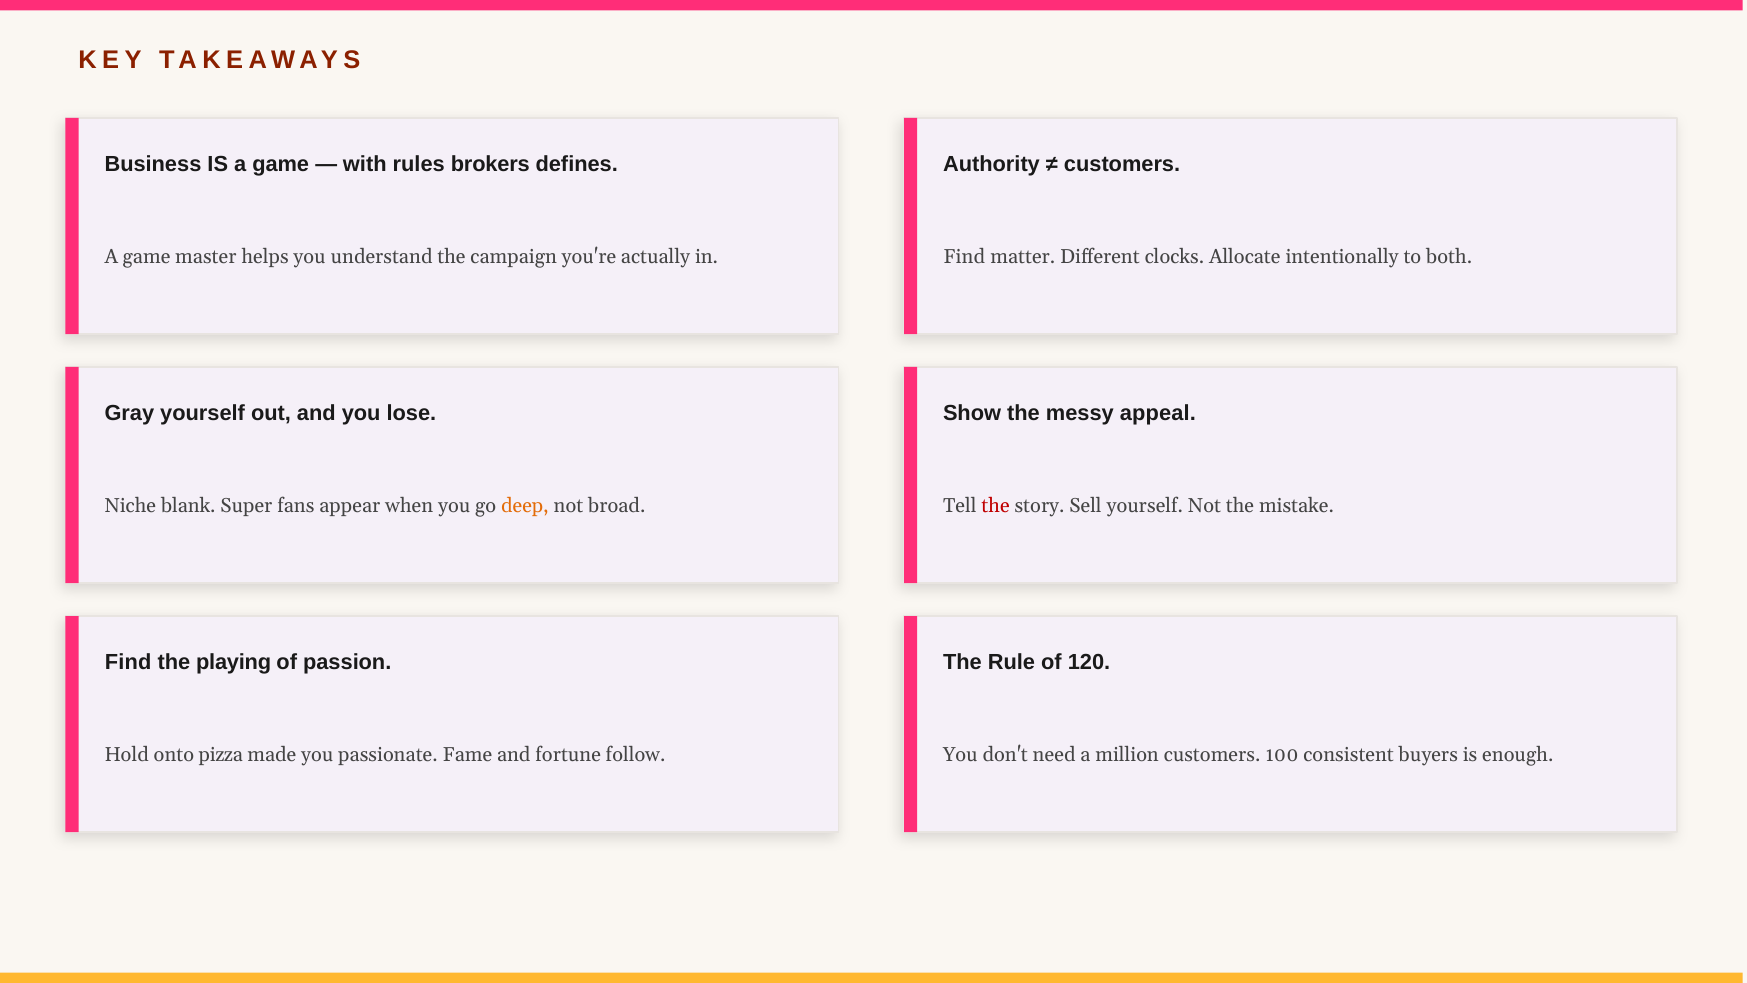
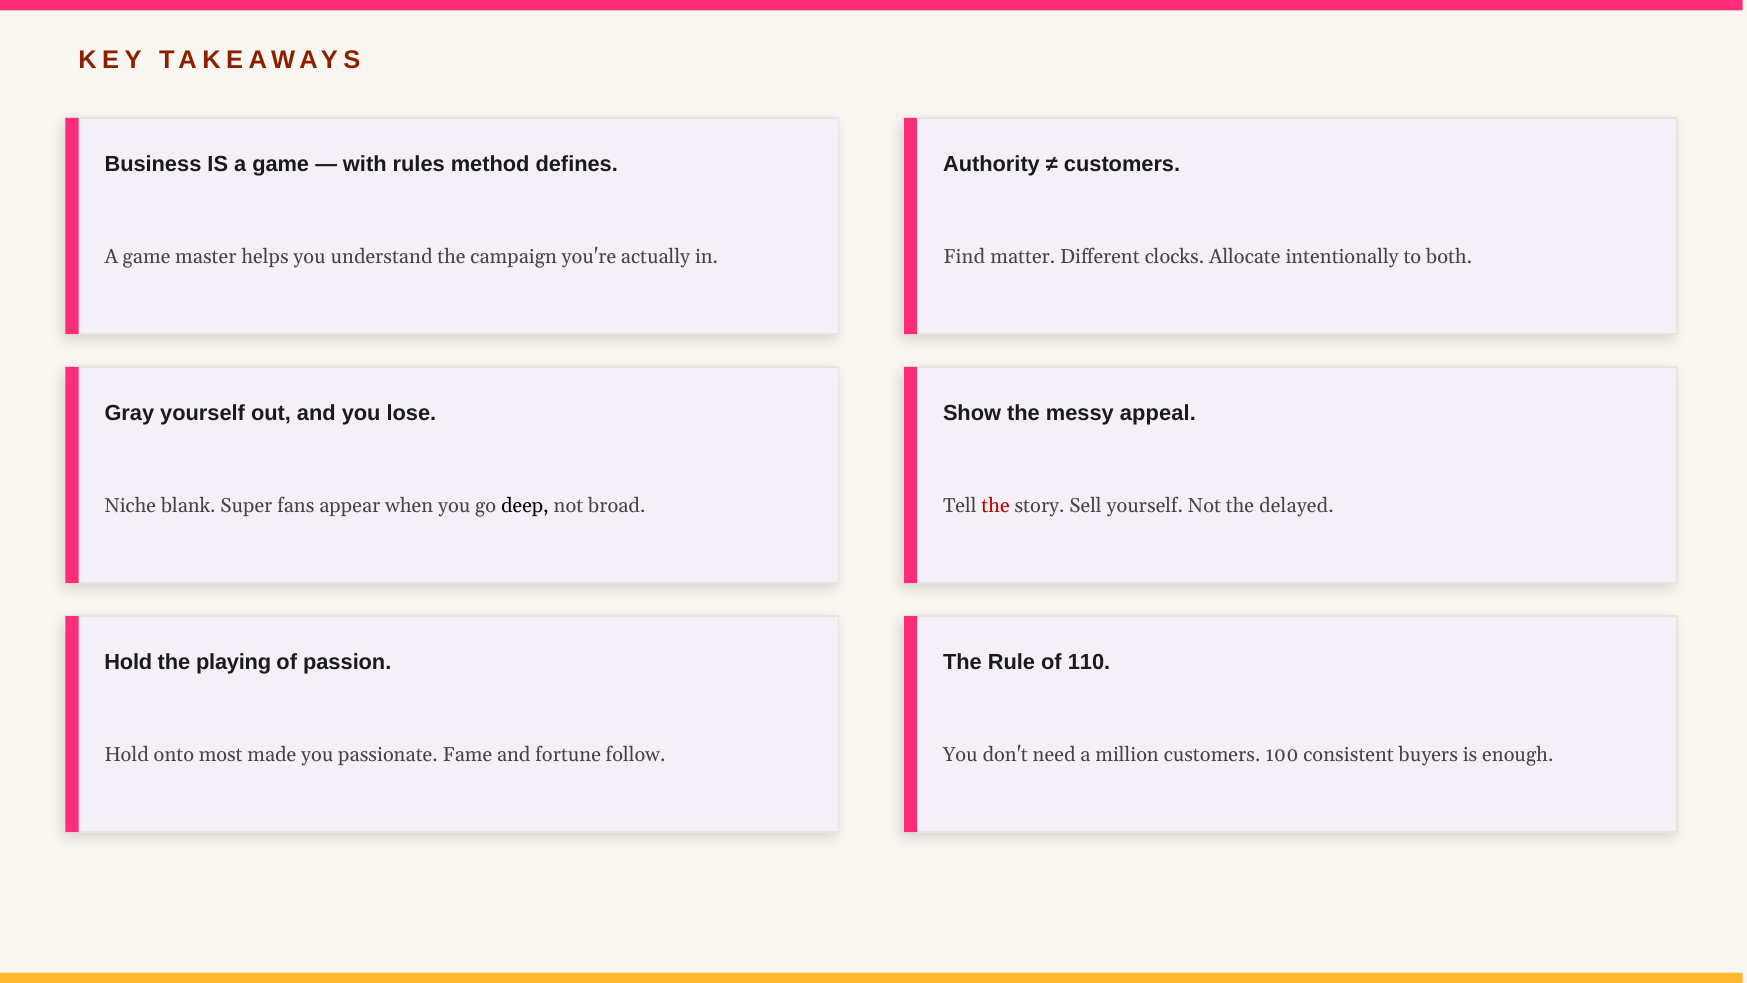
brokers: brokers -> method (490, 165)
deep colour: orange -> black (525, 506)
mistake: mistake -> delayed (1296, 506)
Find: Find -> Hold (128, 663)
120: 120 -> 110 (1089, 663)
pizza: pizza -> most (221, 755)
